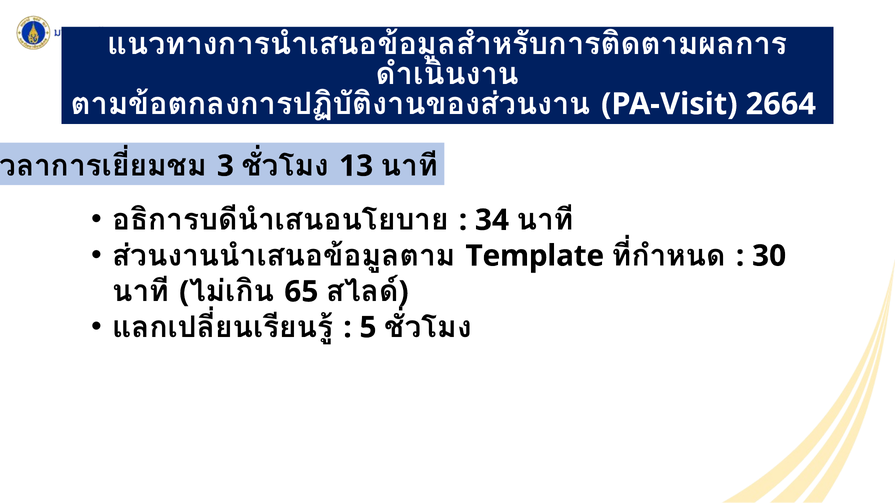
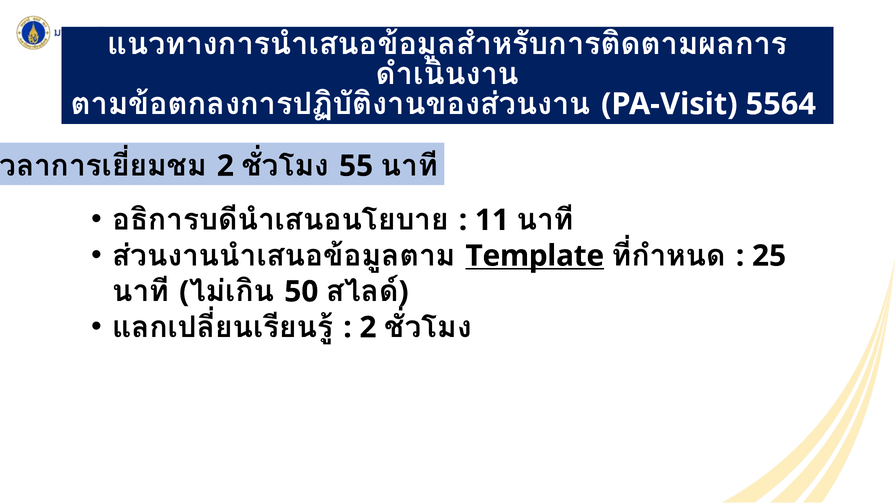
2664: 2664 -> 5564 (781, 104)
3: 3 -> 2 (225, 166)
13: 13 -> 55 (356, 166)
34: 34 -> 11 (492, 220)
Template underline: none -> present (535, 256)
30: 30 -> 25 (769, 256)
65: 65 -> 50 (301, 292)
5: 5 -> 2 (368, 328)
